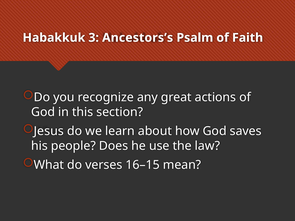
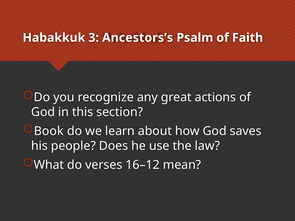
Jesus: Jesus -> Book (49, 131)
16–15: 16–15 -> 16–12 (143, 165)
